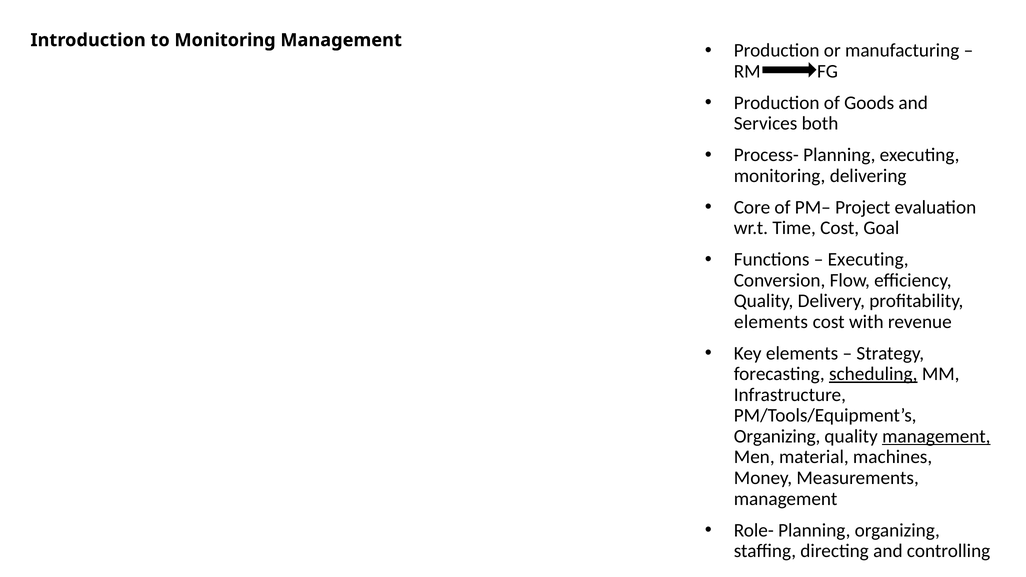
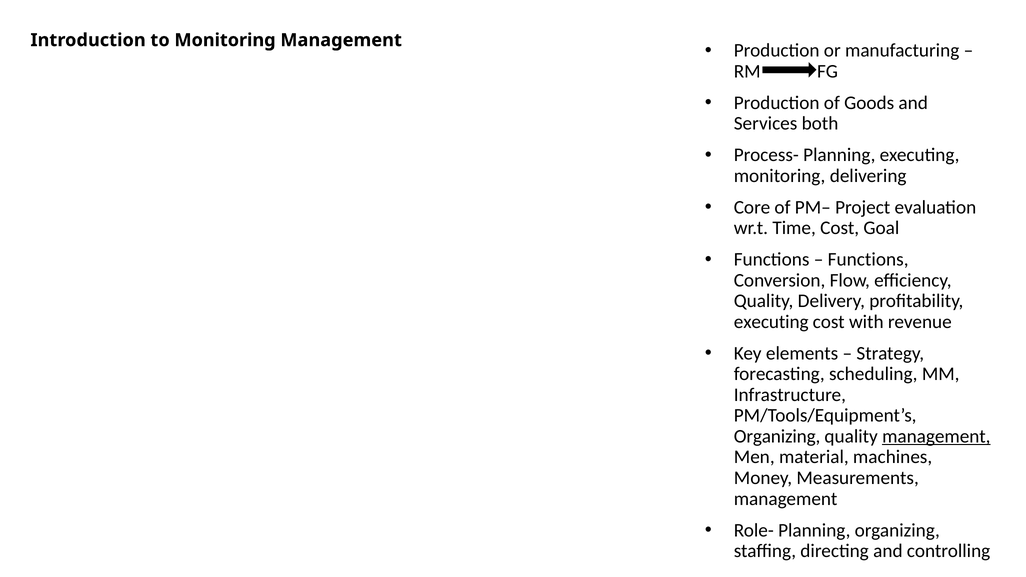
Executing: Executing -> Functions (868, 259)
elements: elements -> executing (771, 322)
scheduling underline: present -> none (873, 374)
